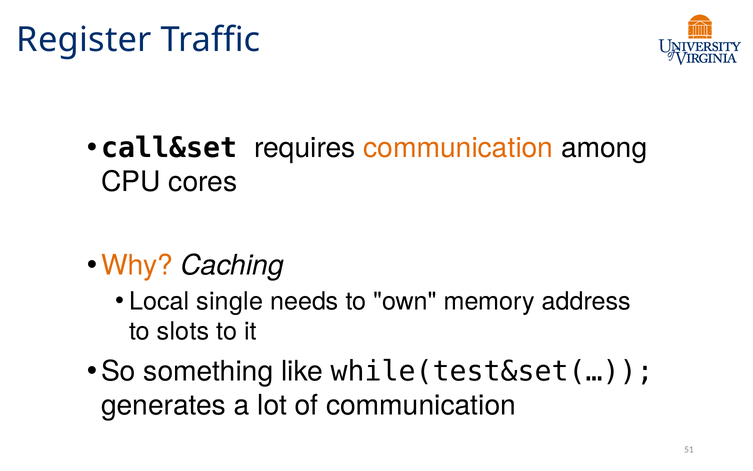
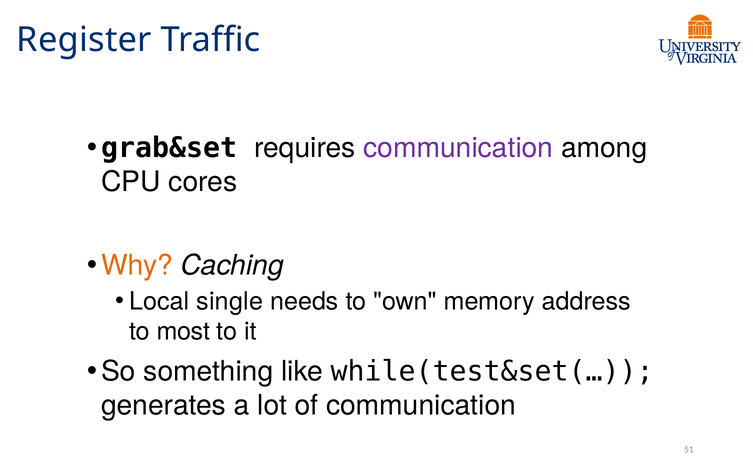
call&set: call&set -> grab&set (169, 148)
communication colour: orange -> purple (458, 148)
slots: slots -> most (183, 331)
